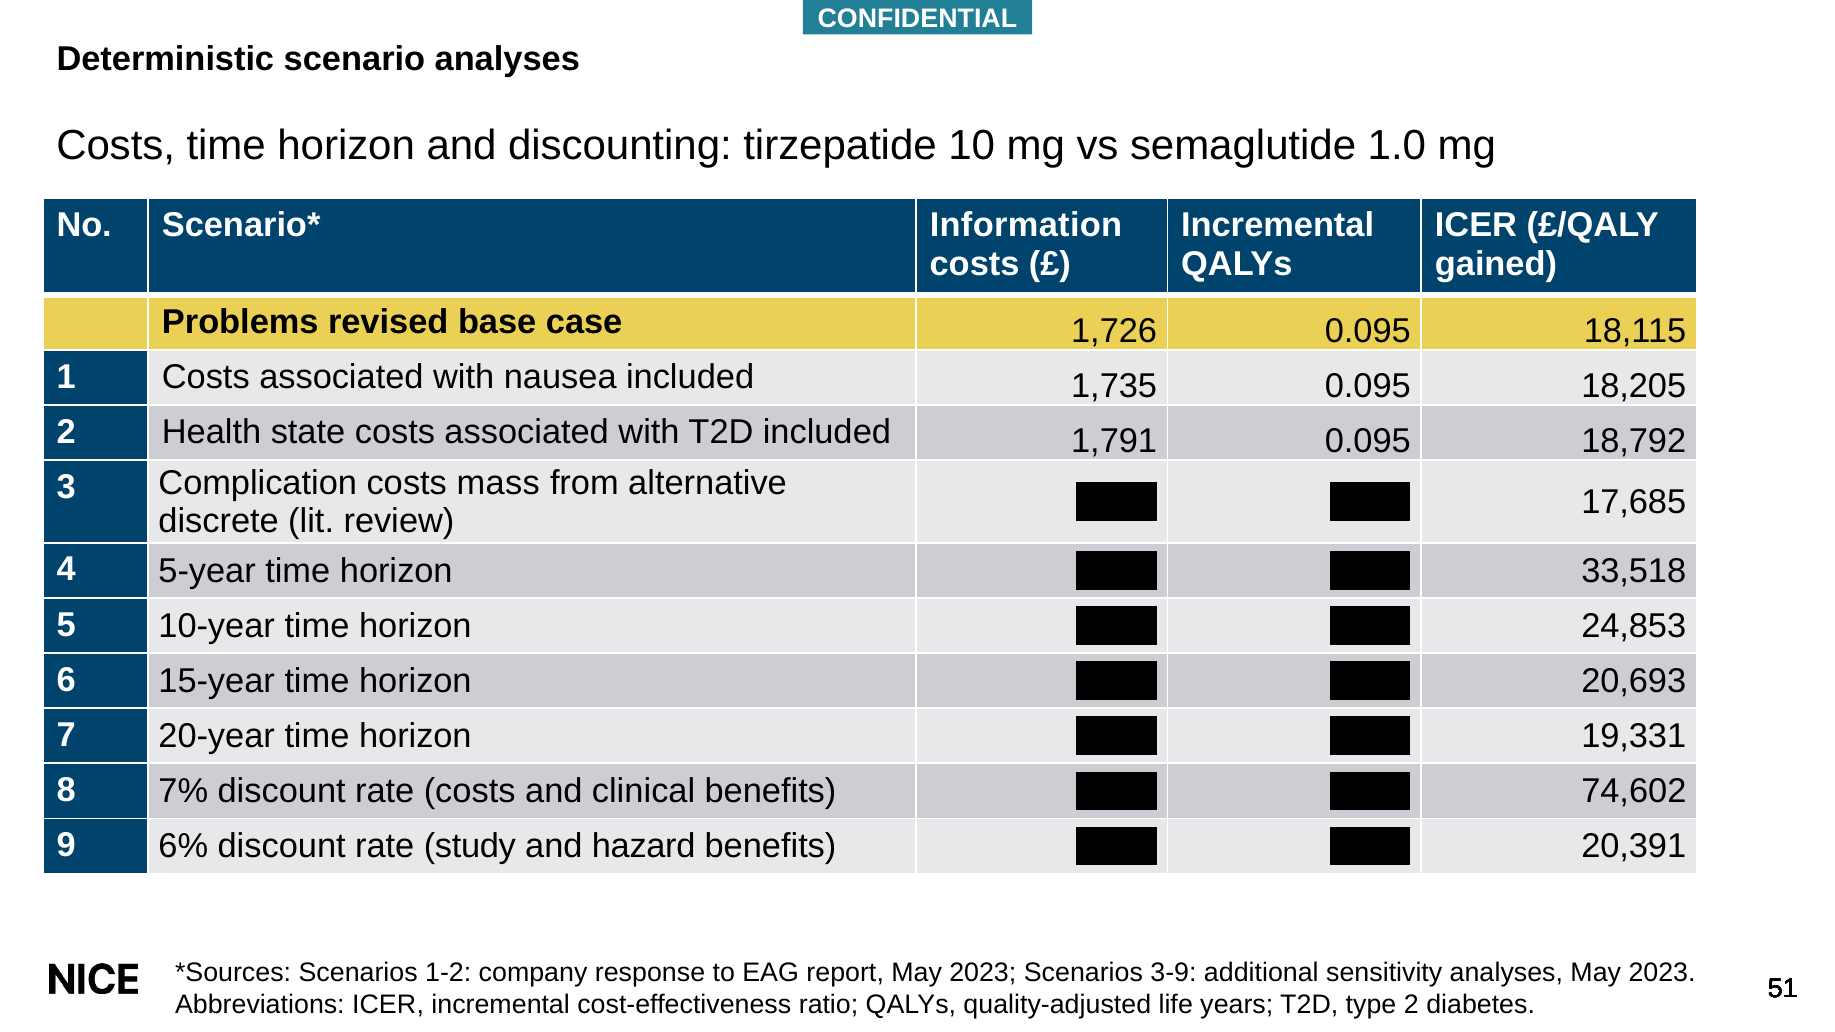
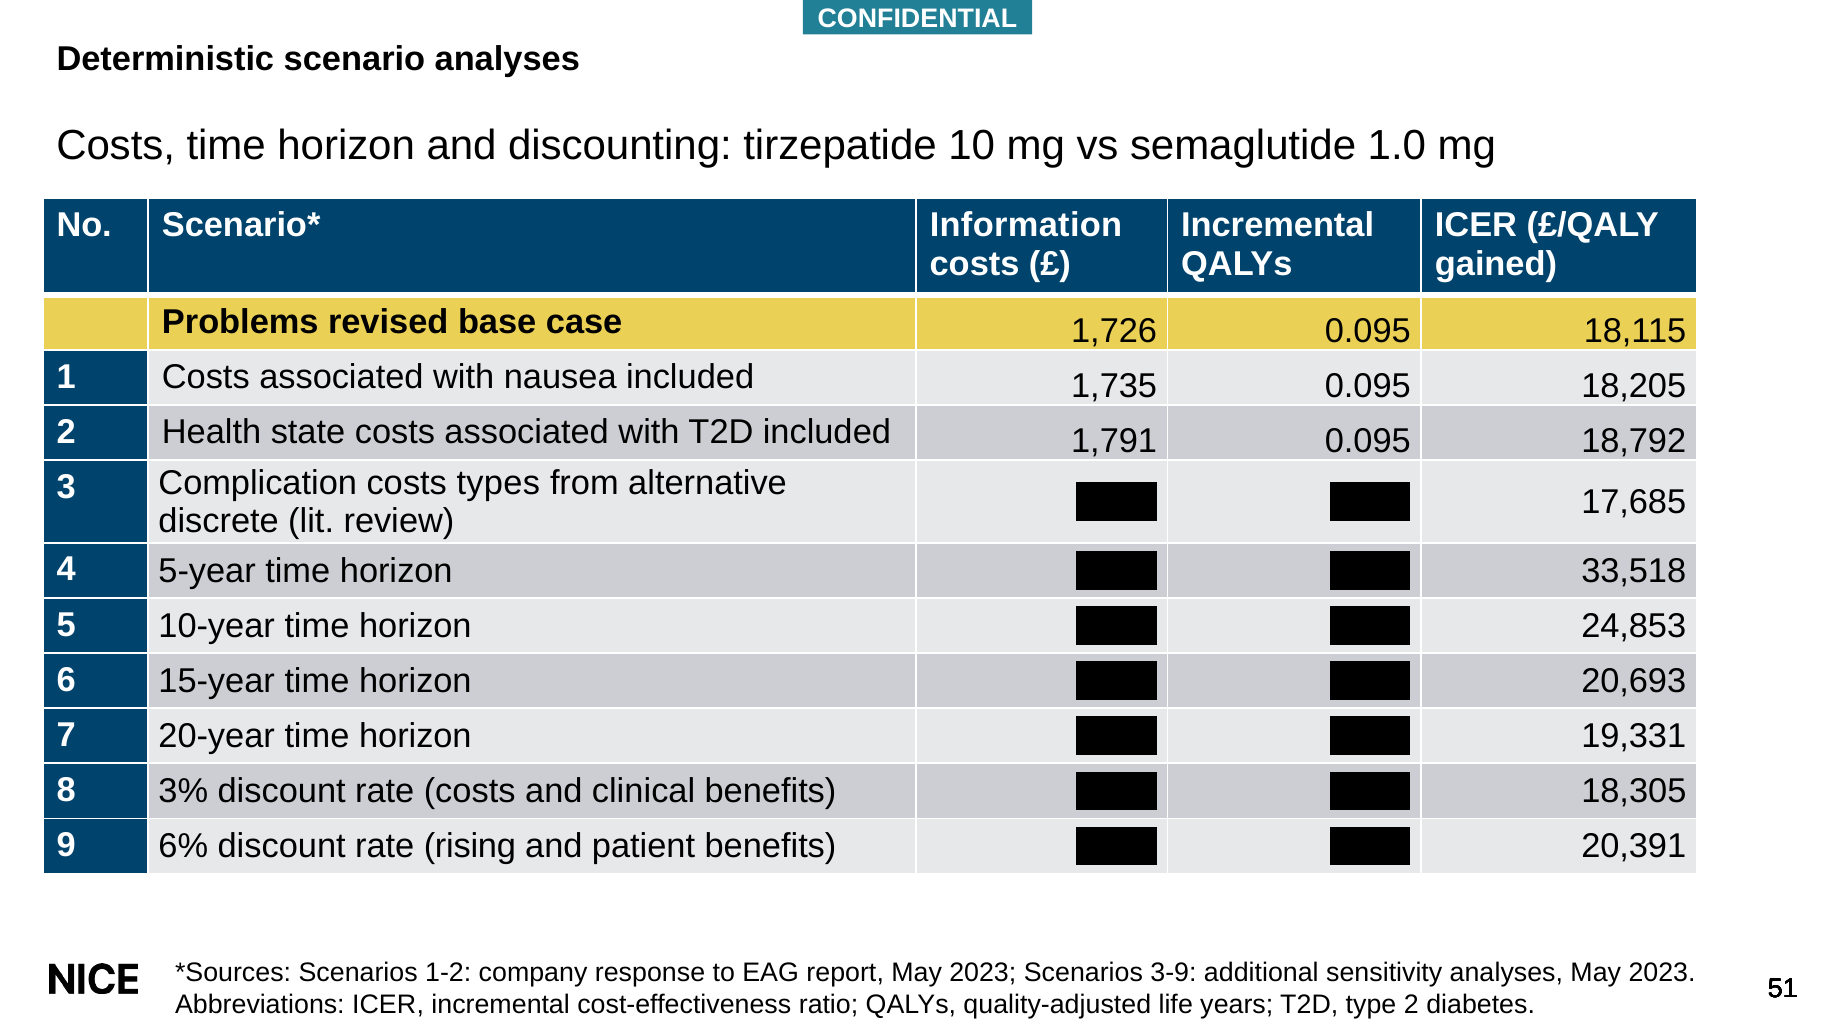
mass: mass -> types (498, 483)
7%: 7% -> 3% (183, 792)
74,602: 74,602 -> 18,305 (1634, 792)
study: study -> rising (470, 847)
hazard: hazard -> patient (644, 847)
